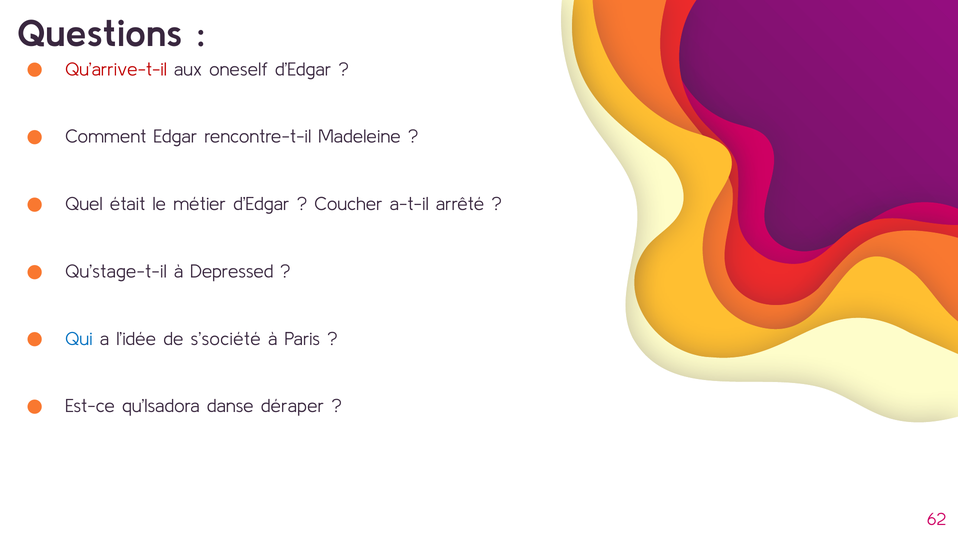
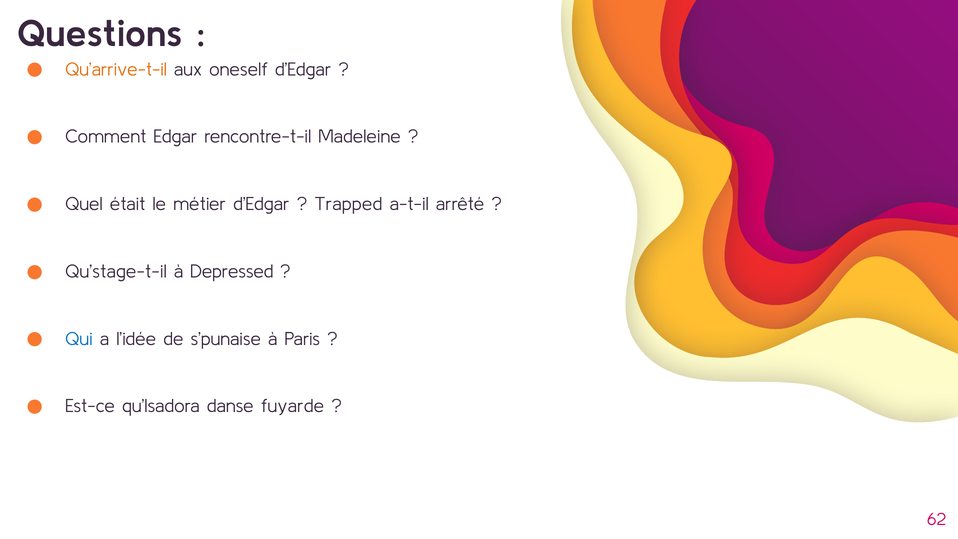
Qu’arrive-t-il colour: red -> orange (116, 69)
Coucher: Coucher -> Trapped (348, 204)
s’société: s’société -> s’punaise (226, 339)
déraper: déraper -> fuyarde (292, 406)
